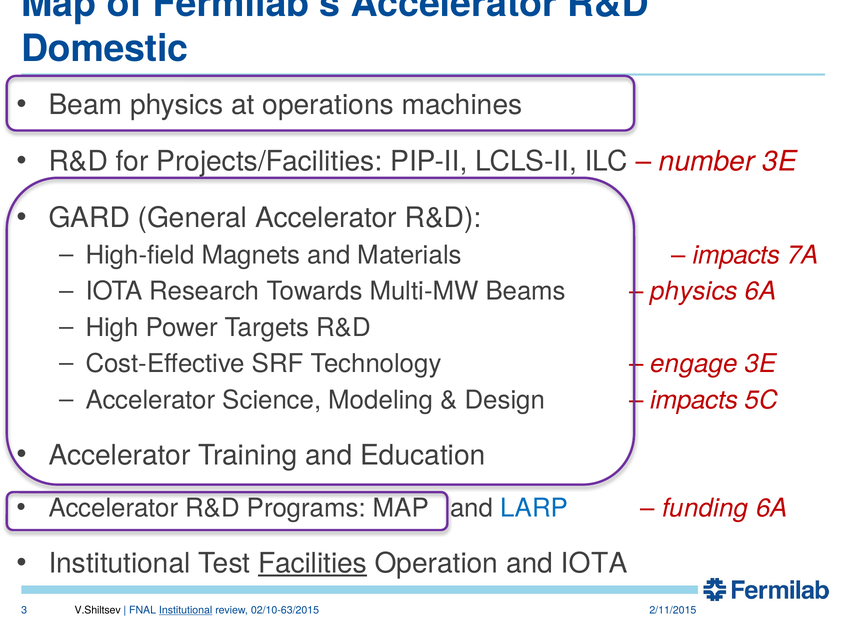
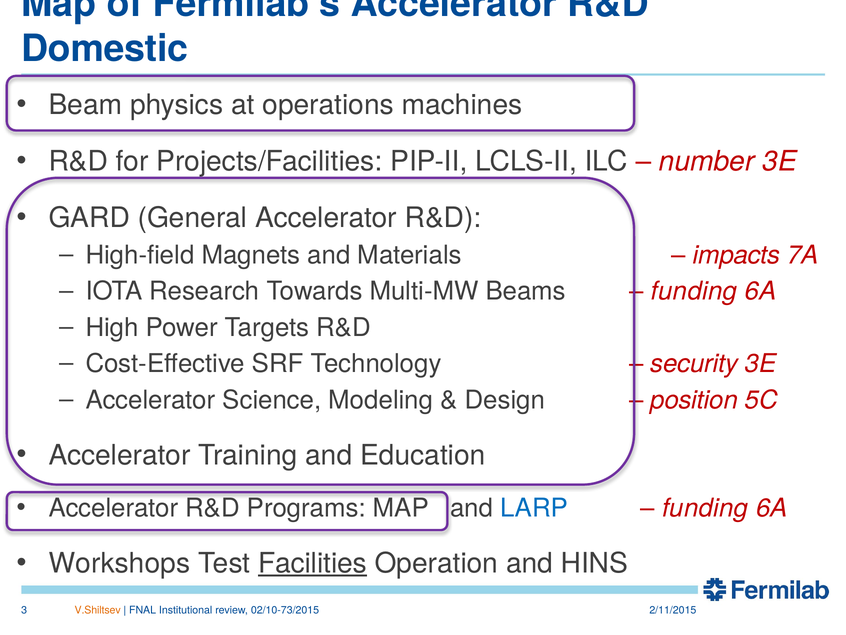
physics: physics -> funding (694, 291)
engage: engage -> security (694, 364)
impacts: impacts -> position (694, 400)
Institutional: Institutional -> Workshops (119, 563)
and IOTA: IOTA -> HINS (594, 563)
V.Shiltsev colour: black -> orange (98, 610)
Institutional underline: present -> none (186, 610)
02/10-63/2015: 02/10-63/2015 -> 02/10-73/2015 (285, 610)
